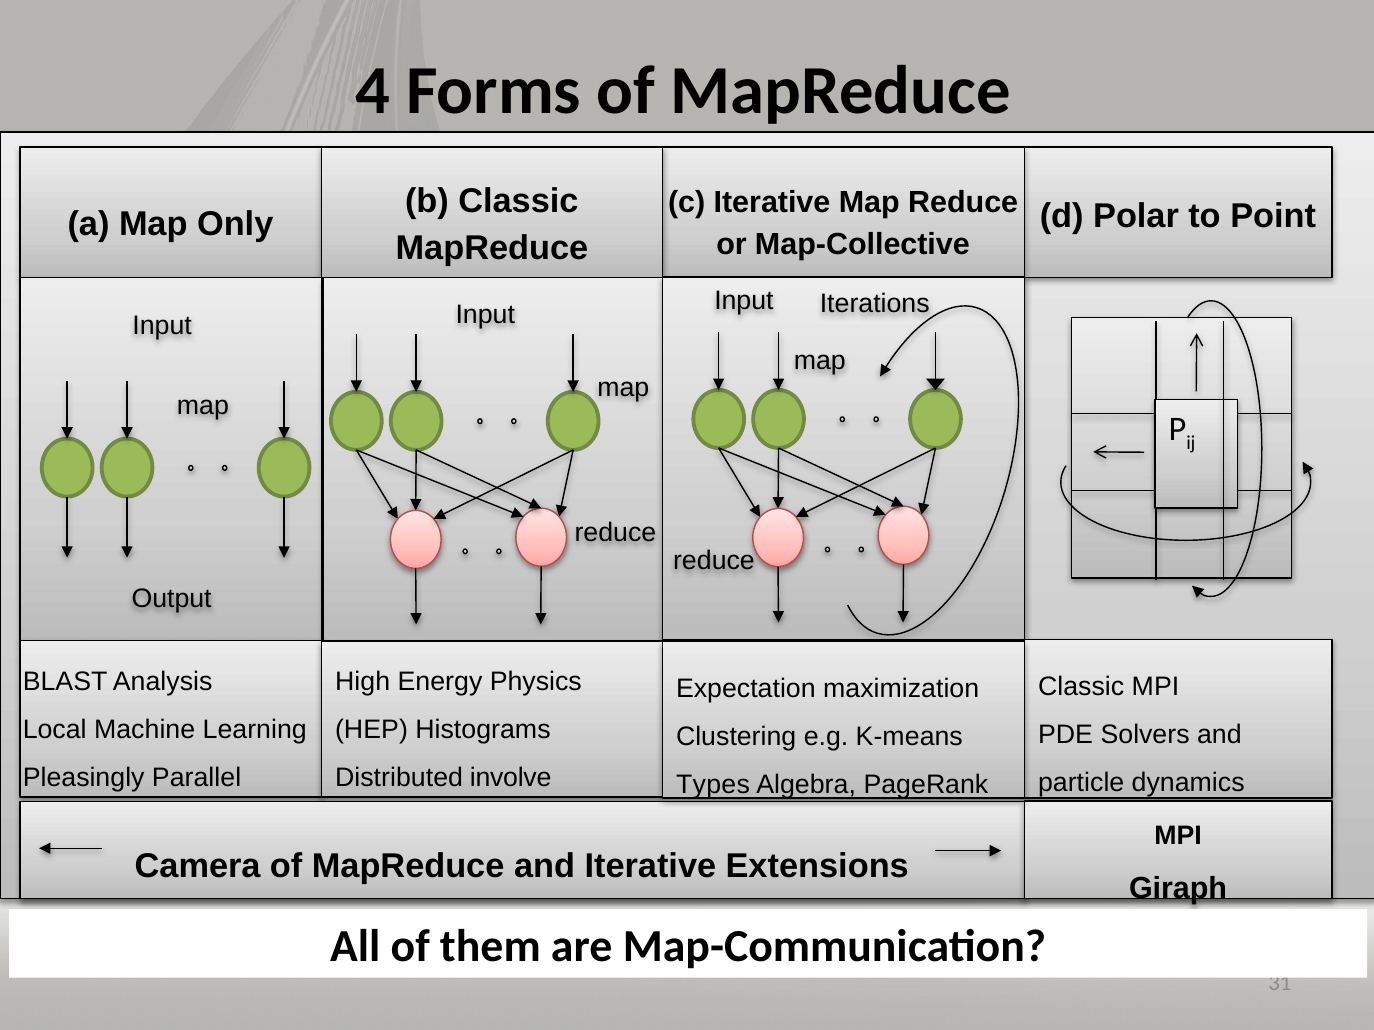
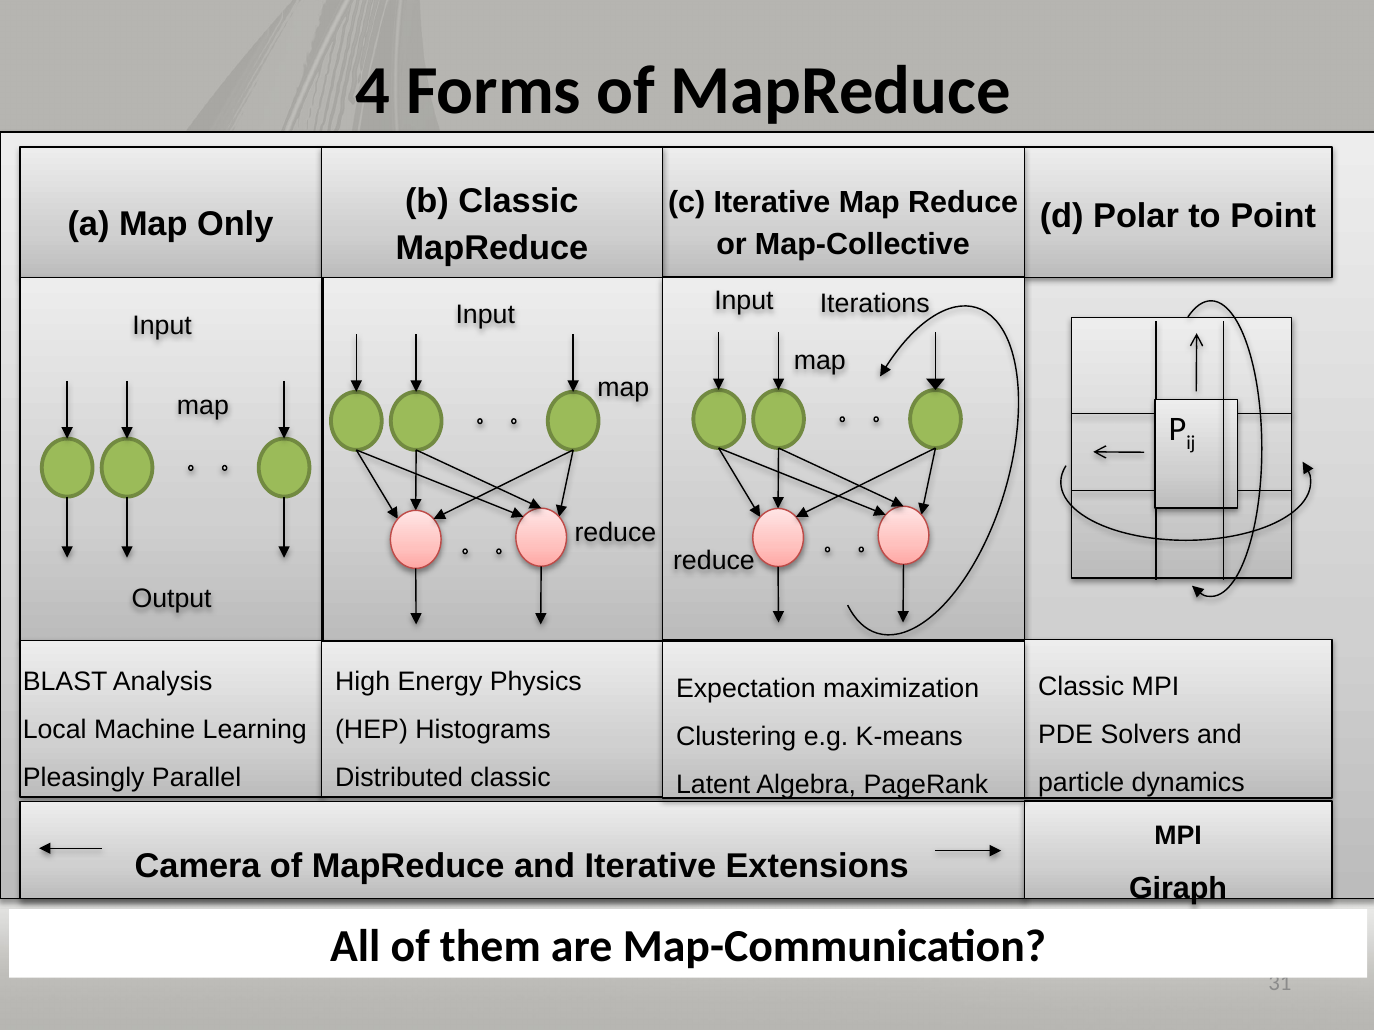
Distributed involve: involve -> classic (510, 778)
Types: Types -> Latent (713, 785)
